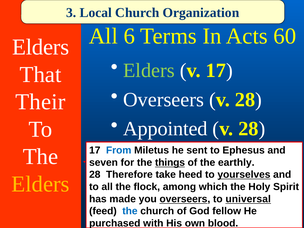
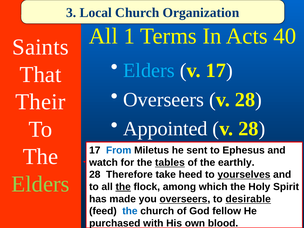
6: 6 -> 1 (129, 36)
60: 60 -> 40 (285, 36)
Elders: Elders -> Saints (40, 47)
Elders colour: light green -> light blue (149, 70)
seven: seven -> watch (104, 162)
things: things -> tables (170, 162)
Elders colour: yellow -> light green (41, 184)
the underline: none -> present (123, 187)
universal: universal -> desirable (248, 199)
